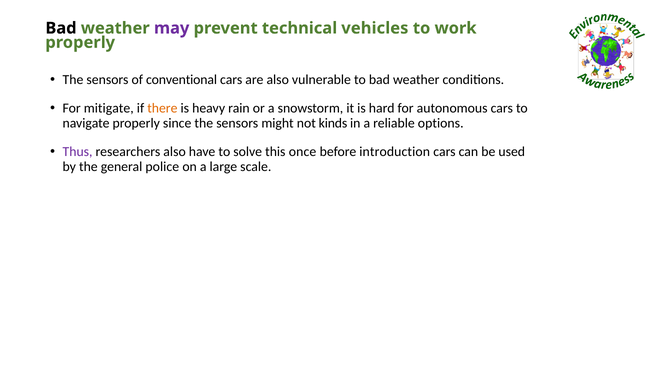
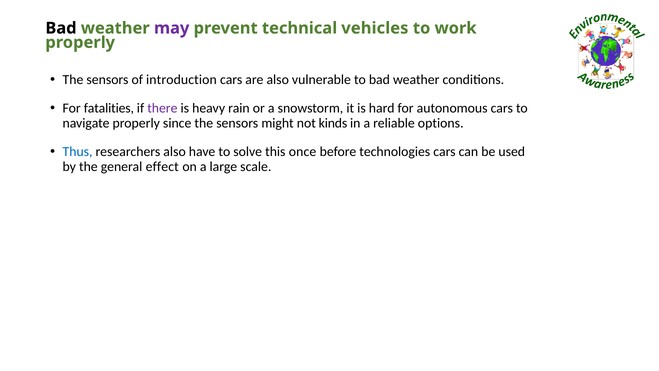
conventional: conventional -> introduction (181, 80)
mitigate: mitigate -> fatalities (109, 108)
there colour: orange -> purple (162, 108)
Thus colour: purple -> blue (78, 152)
introduction: introduction -> technologies (395, 152)
police: police -> effect (162, 167)
